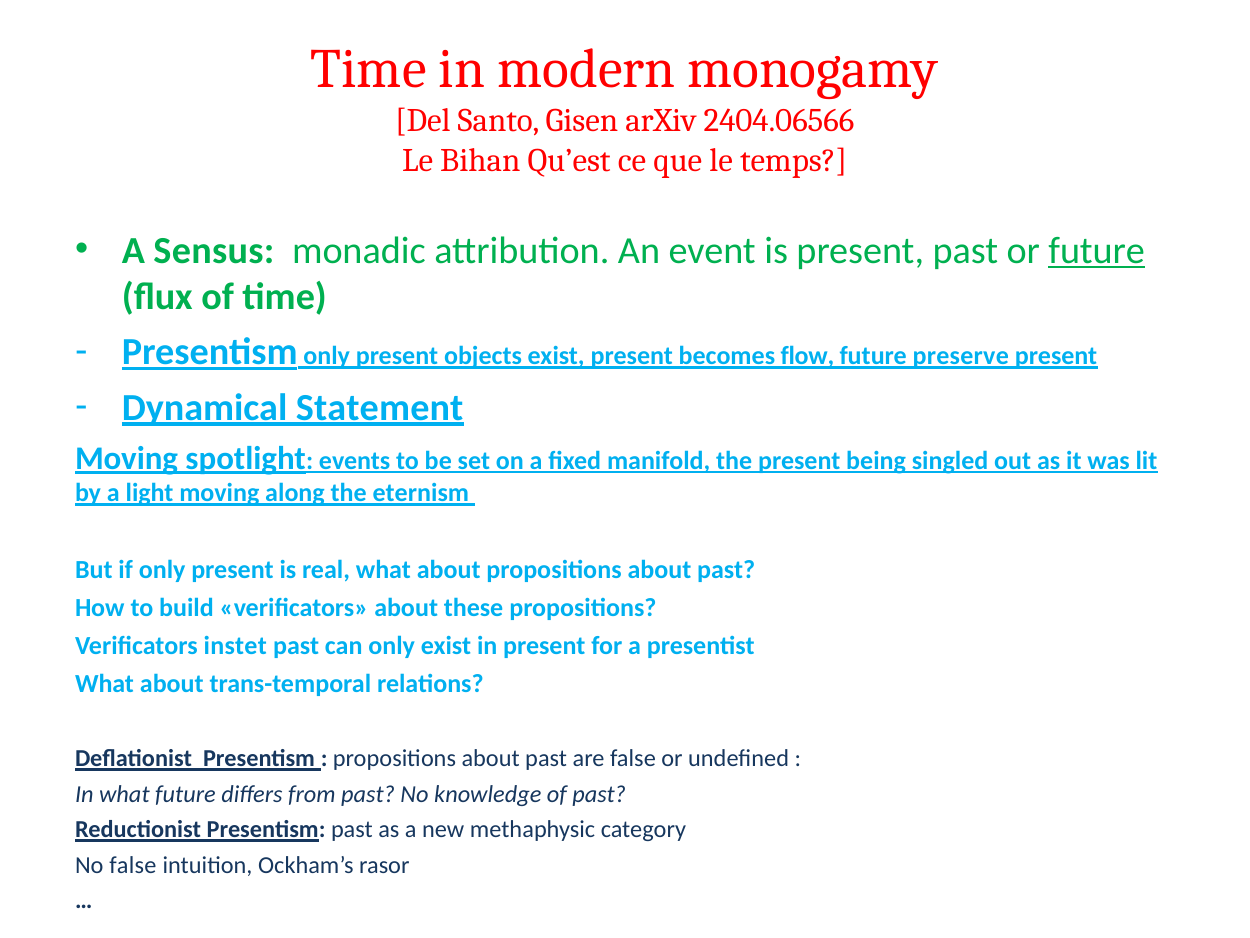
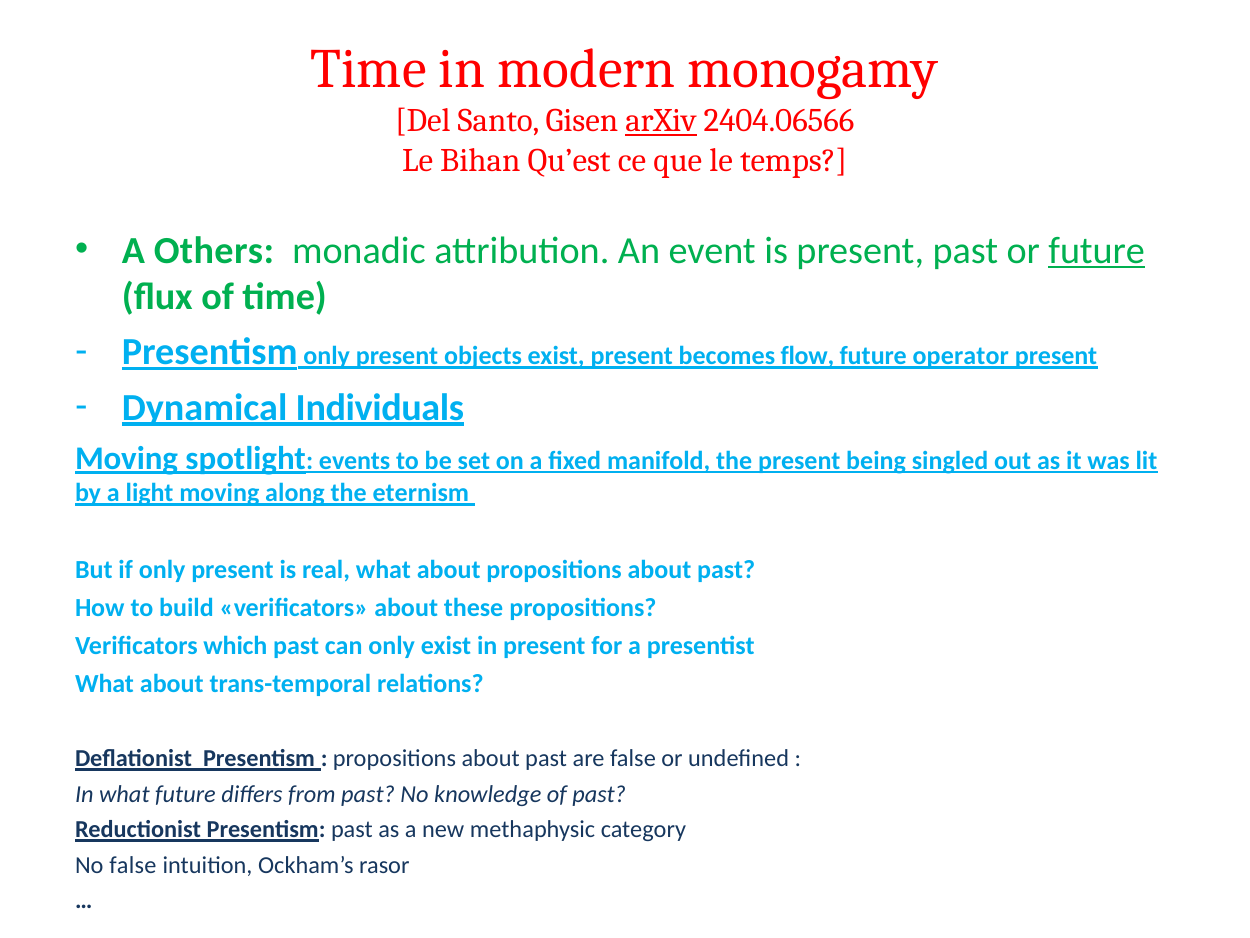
arXiv underline: none -> present (661, 121)
Sensus: Sensus -> Others (214, 251)
preserve: preserve -> operator (961, 356)
Statement: Statement -> Individuals (380, 408)
instet: instet -> which (235, 646)
